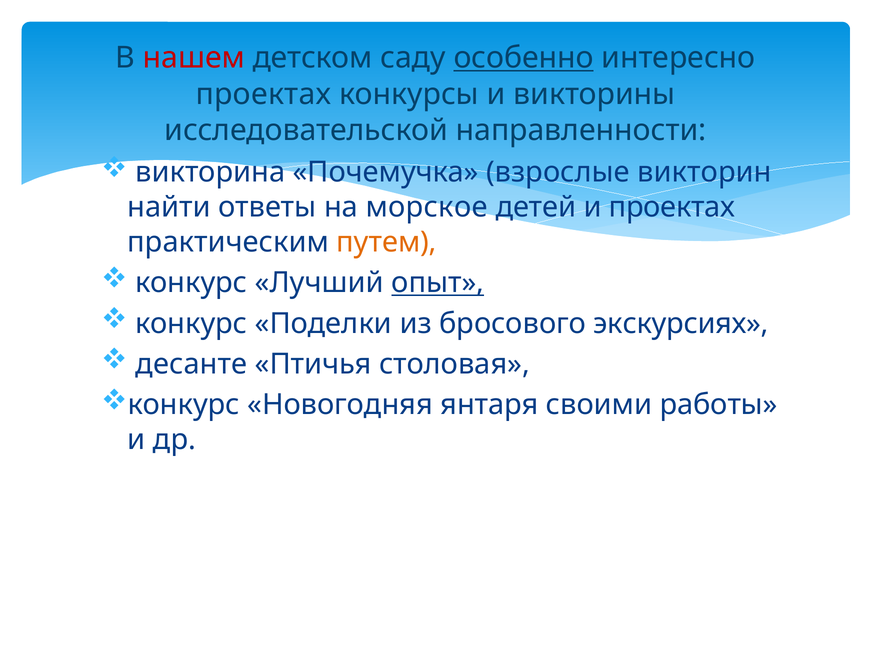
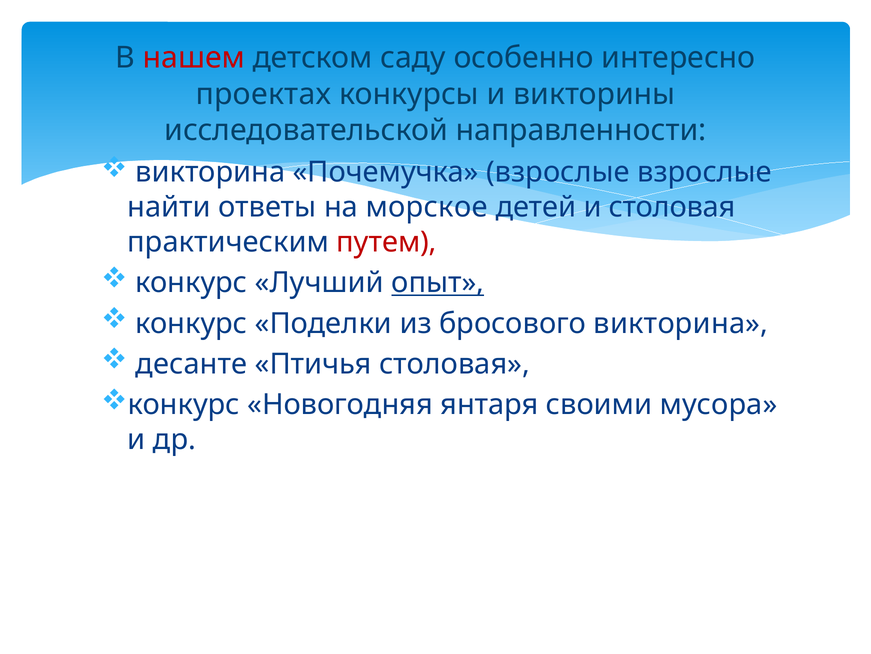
особенно underline: present -> none (524, 58)
взрослые викторин: викторин -> взрослые (705, 172)
и проектах: проектах -> столовая (672, 207)
путем colour: orange -> red (387, 242)
бросового экскурсиях: экскурсиях -> викторина (681, 323)
работы: работы -> мусора (719, 404)
